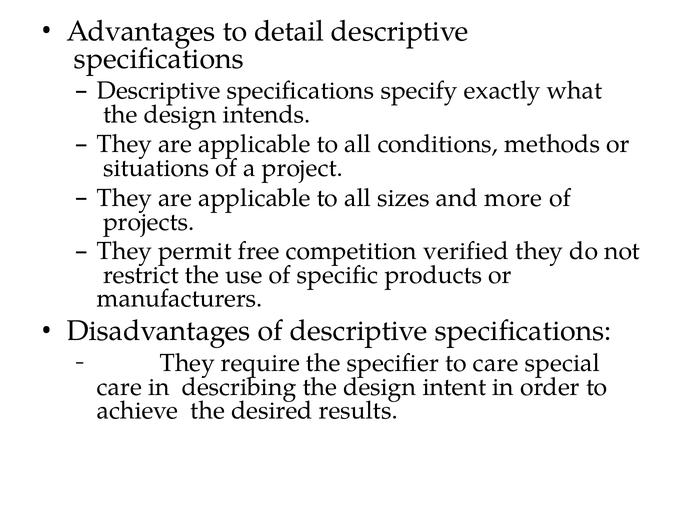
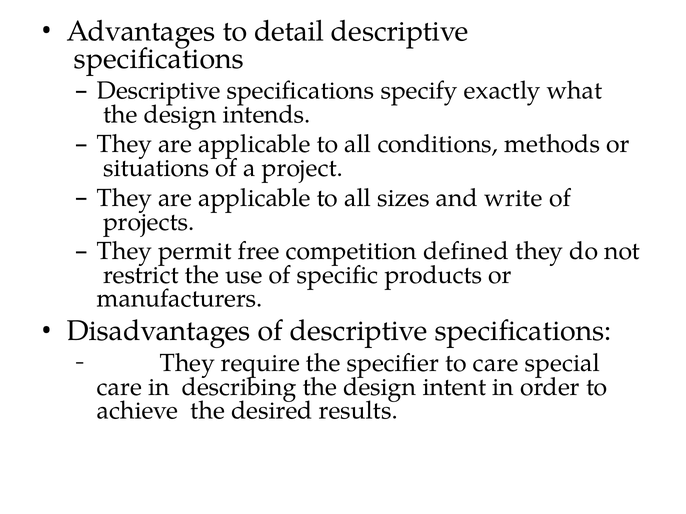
more: more -> write (513, 198)
verified: verified -> defined (466, 251)
